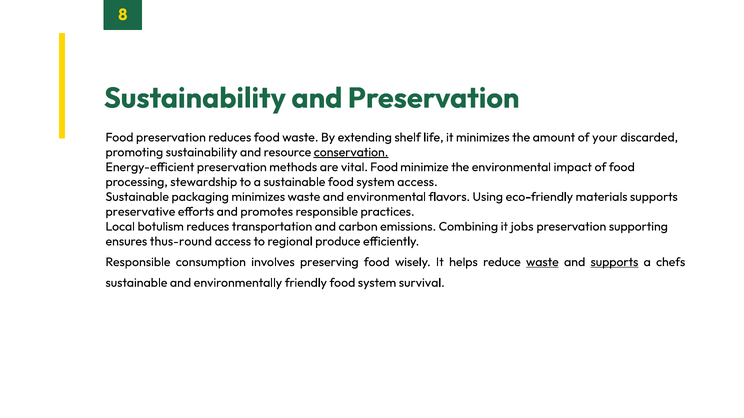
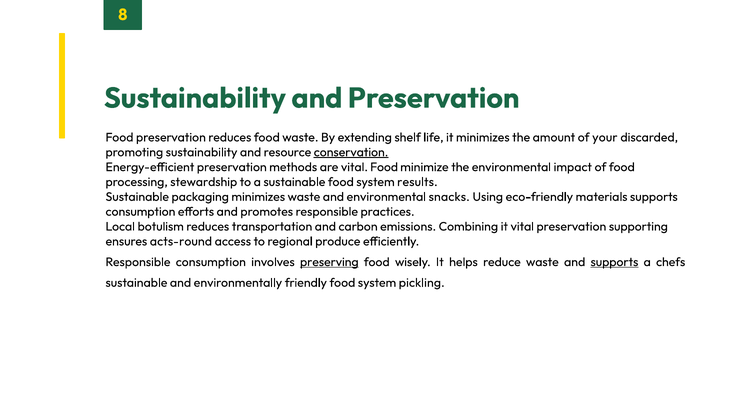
system access: access -> results (417, 182)
flavors: flavors -> snacks (449, 197)
preservative: preservative -> consumption (140, 212)
it jobs: jobs -> vital (522, 227)
thus-round: thus-round -> acts-round (181, 242)
preserving underline: none -> present (329, 262)
waste underline: present -> none (542, 262)
survival: survival -> pickling (422, 283)
